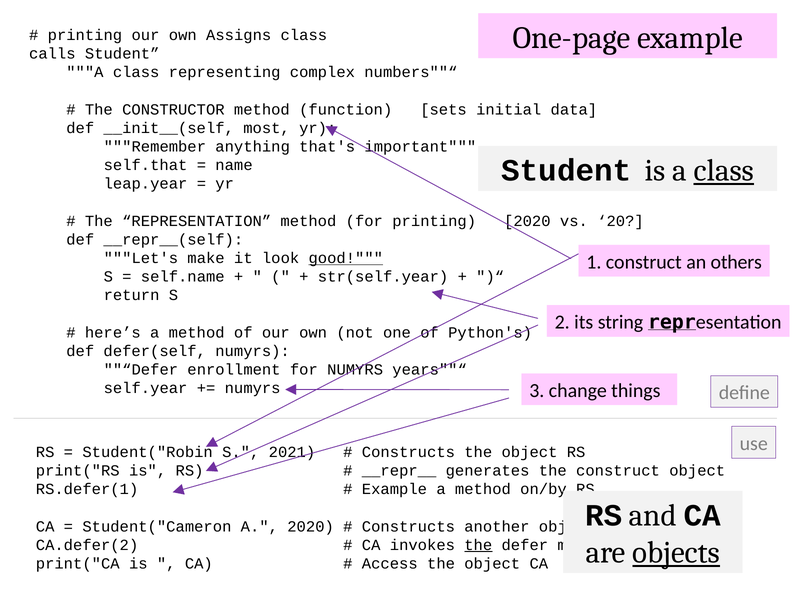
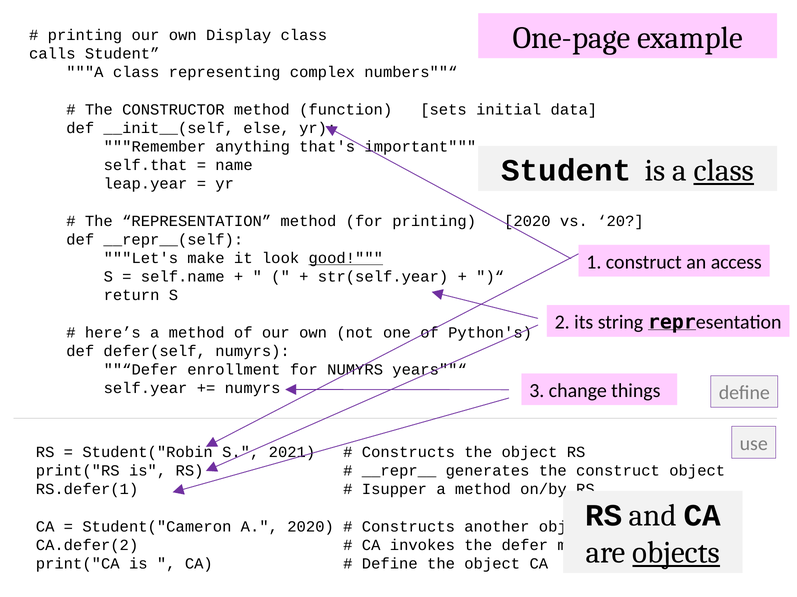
Assigns: Assigns -> Display (239, 35)
most: most -> else (267, 128)
others: others -> access (736, 262)
Example: Example -> Isupper (394, 490)
the underline: present -> none (478, 546)
Access: Access -> Define (390, 564)
